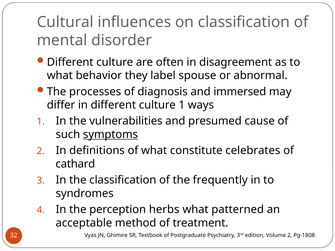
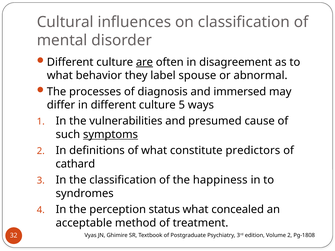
are underline: none -> present (144, 62)
culture 1: 1 -> 5 (182, 105)
celebrates: celebrates -> predictors (253, 151)
frequently: frequently -> happiness (220, 180)
herbs: herbs -> status (164, 210)
patterned: patterned -> concealed (238, 210)
